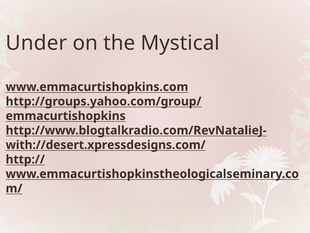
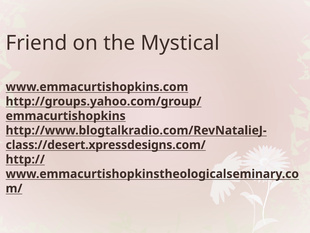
Under: Under -> Friend (36, 43)
with://desert.xpressdesigns.com/: with://desert.xpressdesigns.com/ -> class://desert.xpressdesigns.com/ (106, 145)
